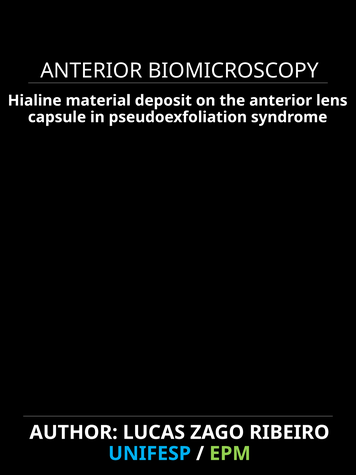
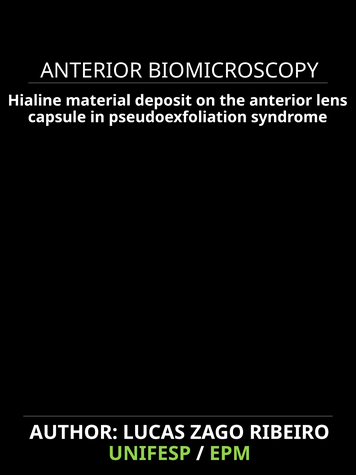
UNIFESP colour: light blue -> light green (150, 453)
